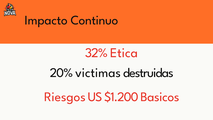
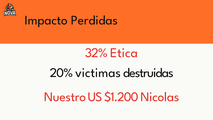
Continuo: Continuo -> Perdidas (94, 20)
Riesgos: Riesgos -> Nuestro (65, 97)
Basicos: Basicos -> Nicolas (160, 97)
